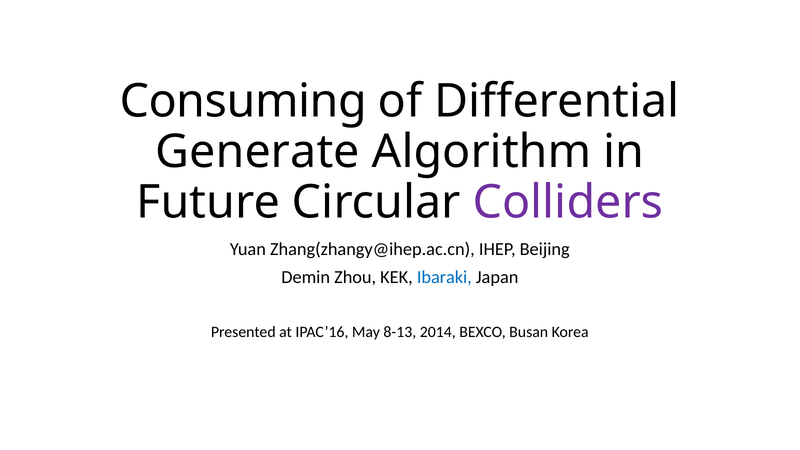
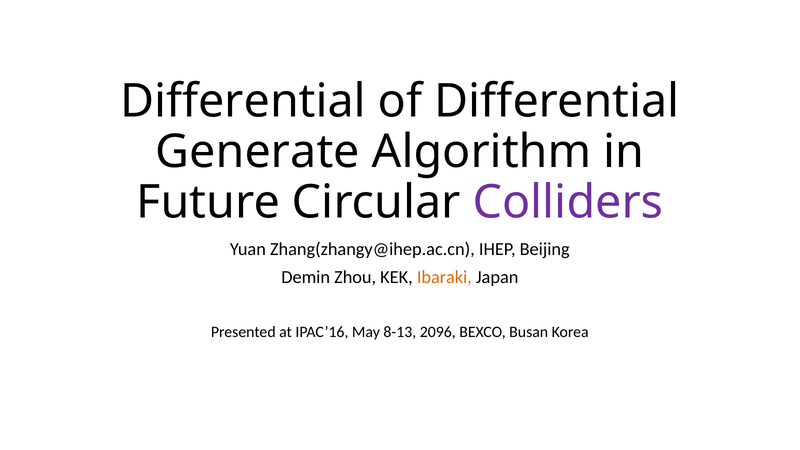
Consuming: Consuming -> Differential (243, 102)
Ibaraki colour: blue -> orange (444, 277)
2014: 2014 -> 2096 (438, 332)
